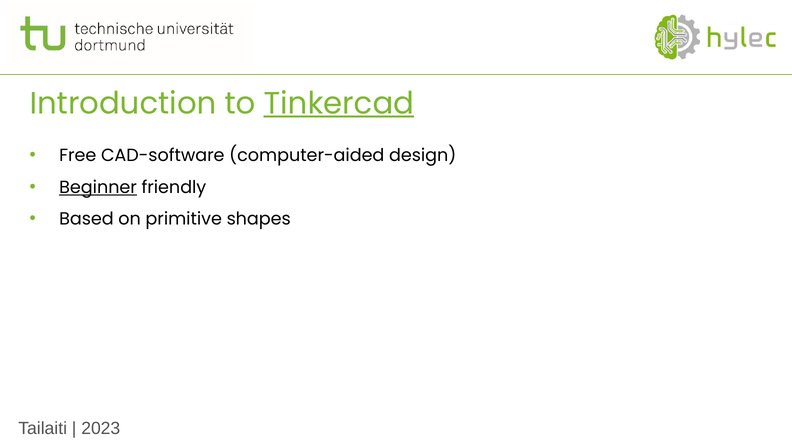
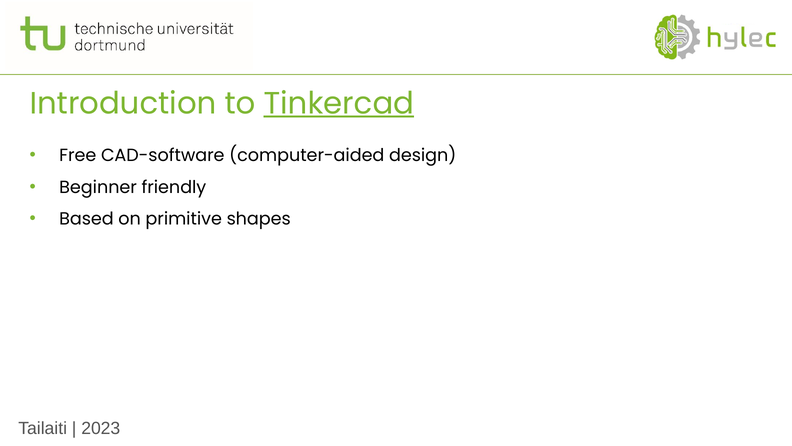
Beginner underline: present -> none (98, 187)
